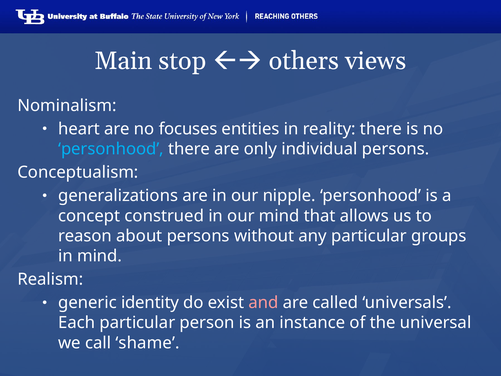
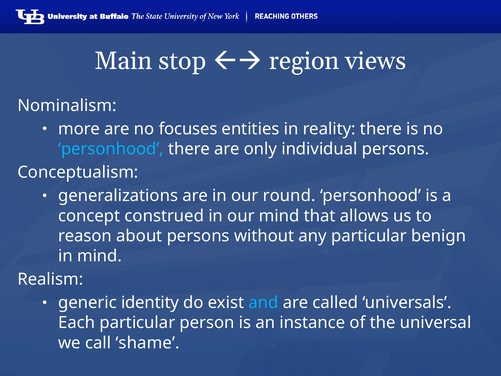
others: others -> region (304, 61)
heart: heart -> more (79, 129)
nipple: nipple -> round (289, 196)
groups: groups -> benign (439, 236)
and colour: pink -> light blue (263, 303)
